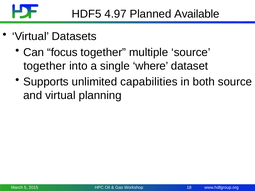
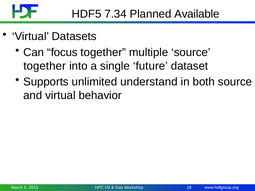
4.97: 4.97 -> 7.34 (116, 14)
where: where -> future (150, 66)
capabilities: capabilities -> understand (149, 82)
planning: planning -> behavior (100, 95)
